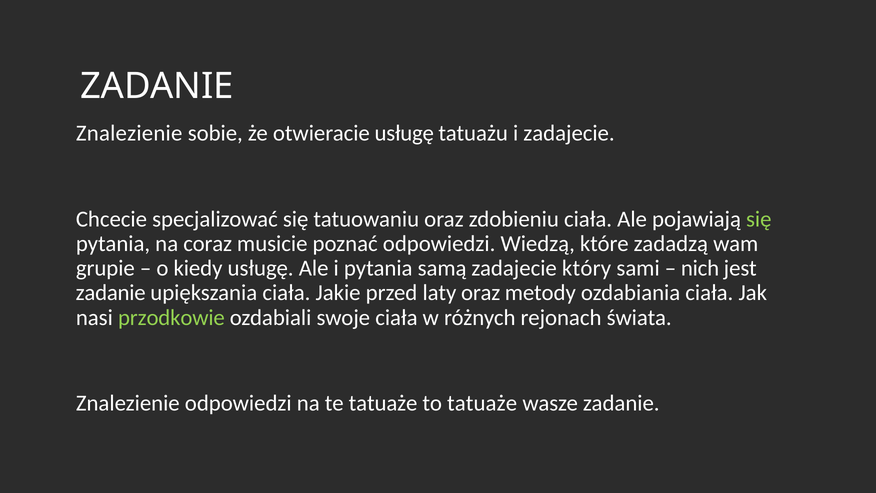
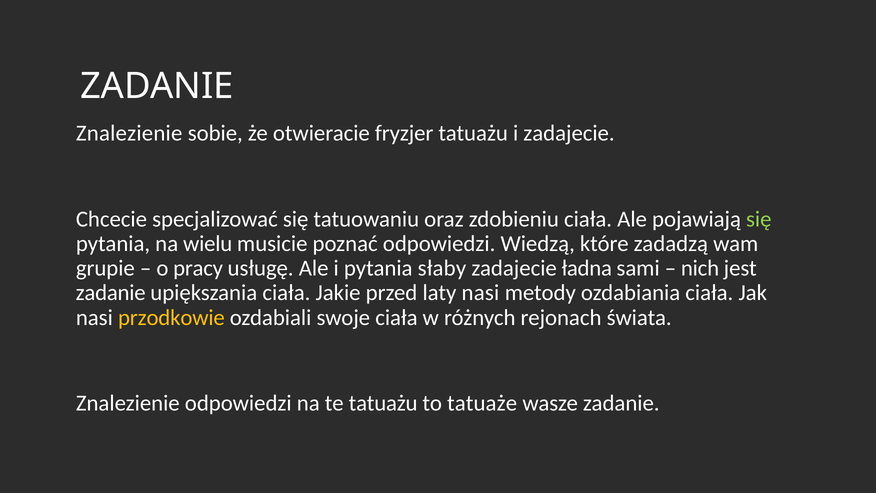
otwieracie usługę: usługę -> fryzjer (404, 133)
coraz: coraz -> wielu (208, 244)
kiedy: kiedy -> pracy (198, 268)
samą: samą -> słaby (442, 268)
który: który -> ładna (587, 268)
laty oraz: oraz -> nasi (480, 293)
przodkowie colour: light green -> yellow (171, 317)
te tatuaże: tatuaże -> tatuażu (383, 403)
